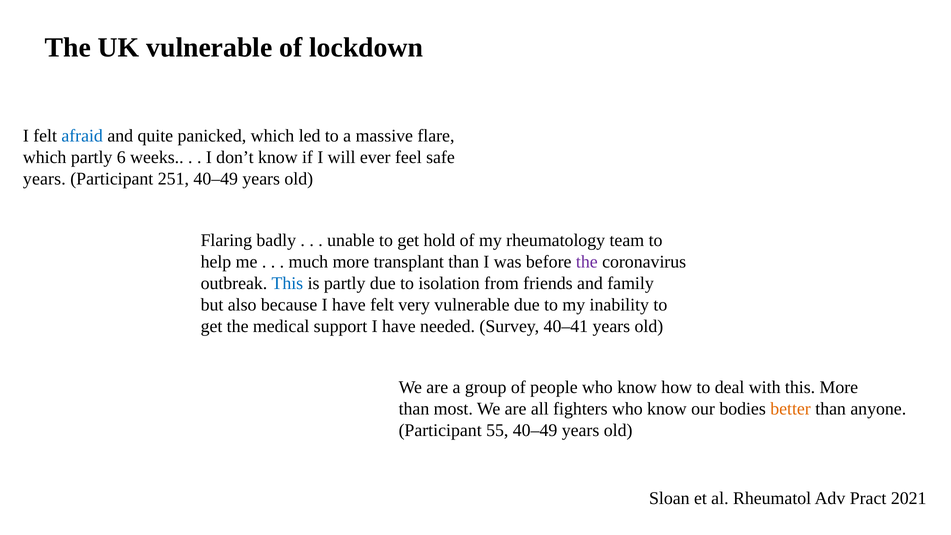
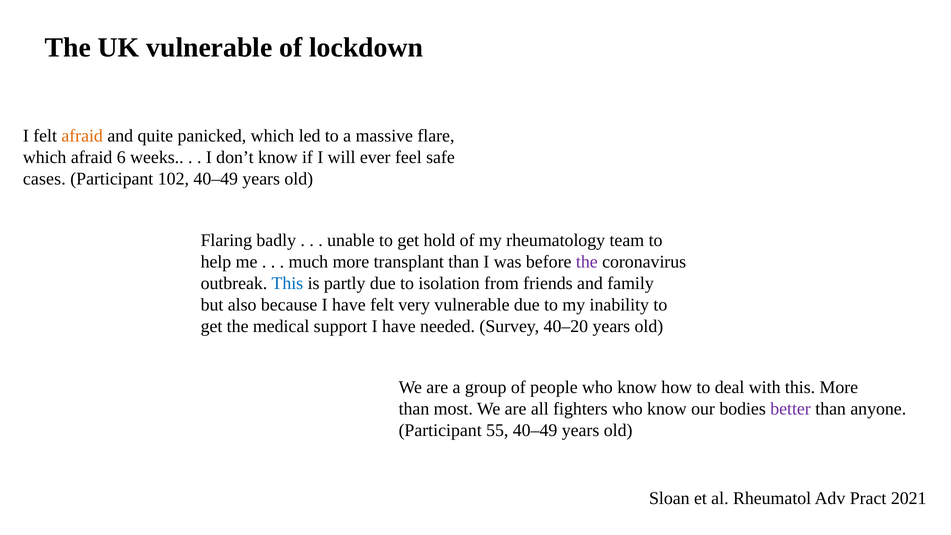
afraid colour: blue -> orange (82, 136)
which partly: partly -> afraid (92, 157)
years: years -> cases (44, 179)
251: 251 -> 102 (173, 179)
40–41: 40–41 -> 40–20 (566, 326)
better colour: orange -> purple (791, 409)
